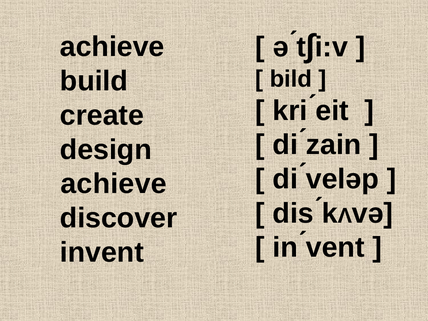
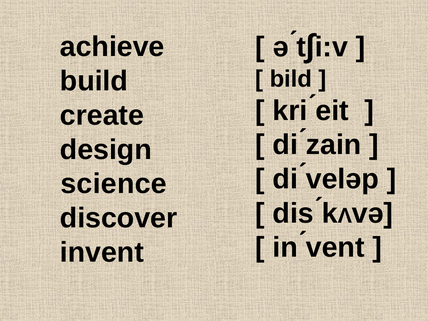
achieve: achieve -> science (114, 184)
